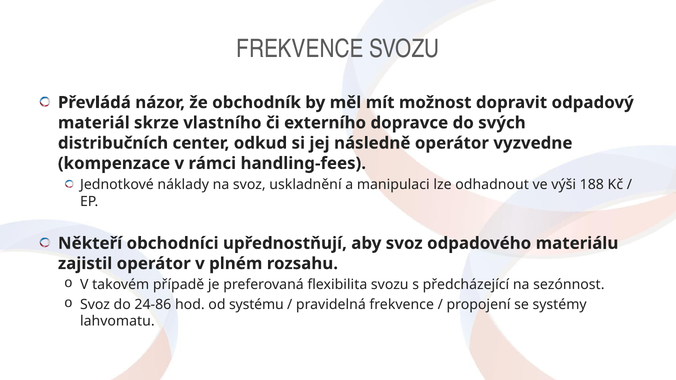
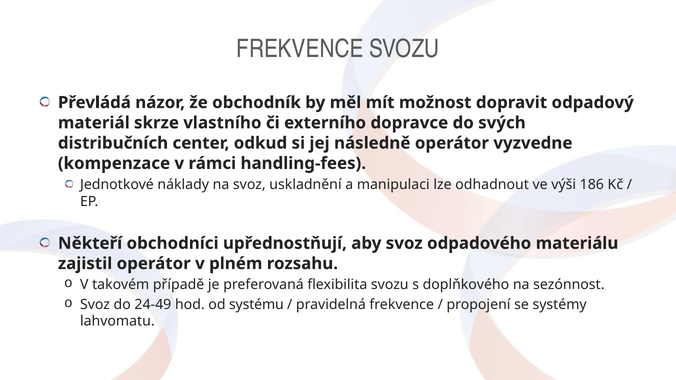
188: 188 -> 186 (592, 185)
předcházející: předcházející -> doplňkového (466, 285)
24-86: 24-86 -> 24-49 (153, 305)
